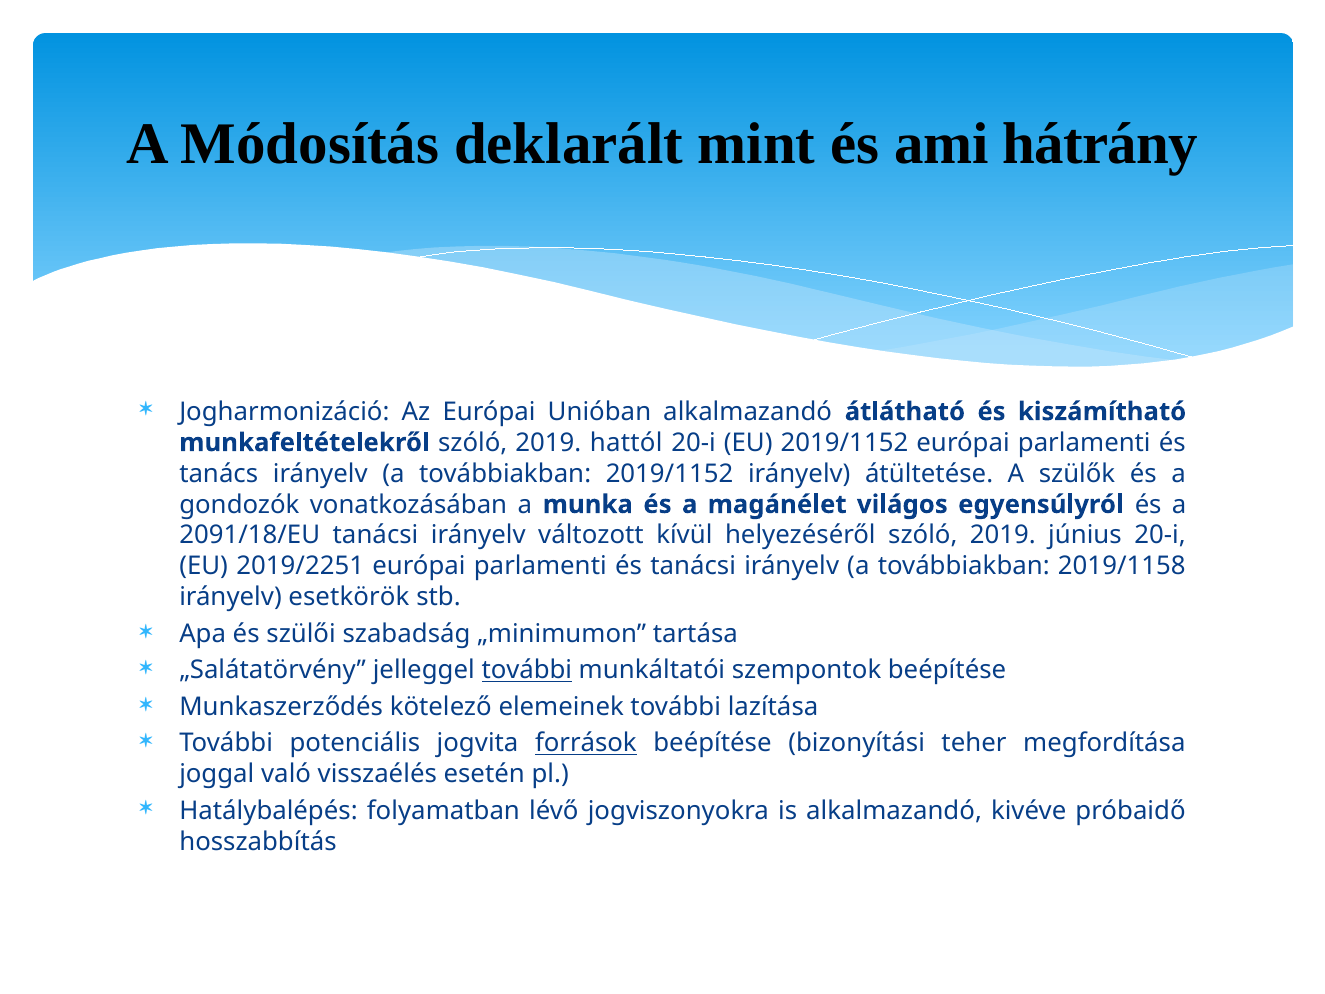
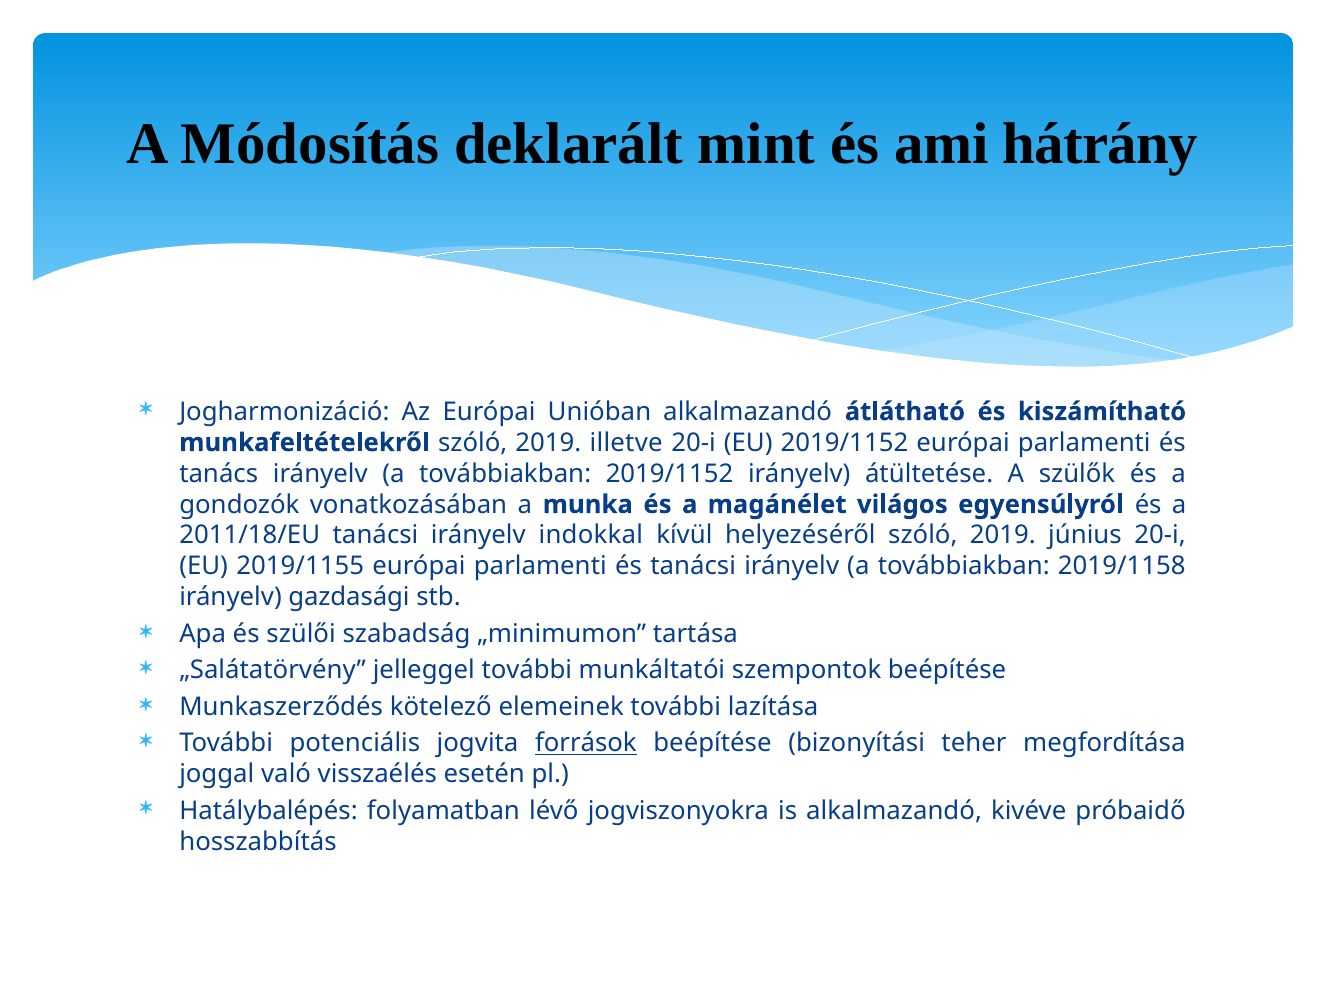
hattól: hattól -> illetve (626, 443)
2091/18/EU: 2091/18/EU -> 2011/18/EU (250, 535)
változott: változott -> indokkal (591, 535)
2019/2251: 2019/2251 -> 2019/1155 (300, 566)
esetkörök: esetkörök -> gazdasági (349, 597)
további underline: present -> none (527, 670)
